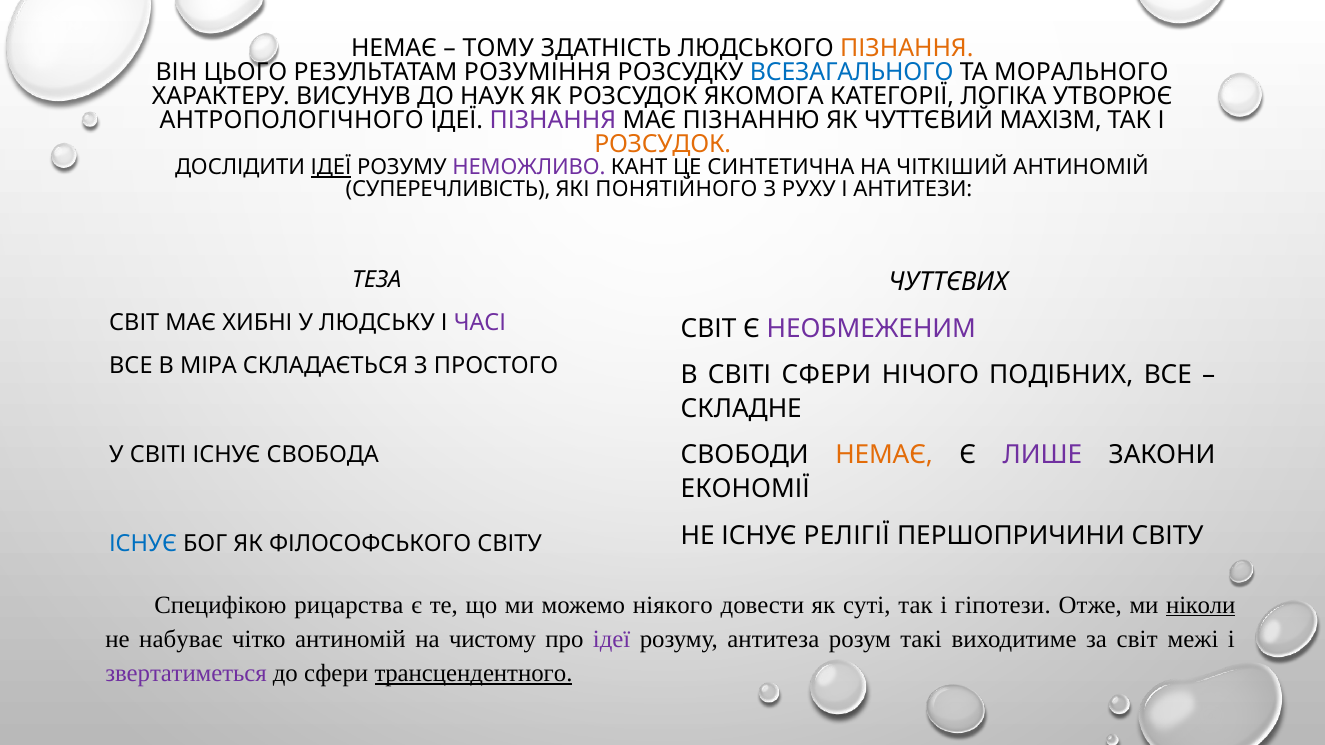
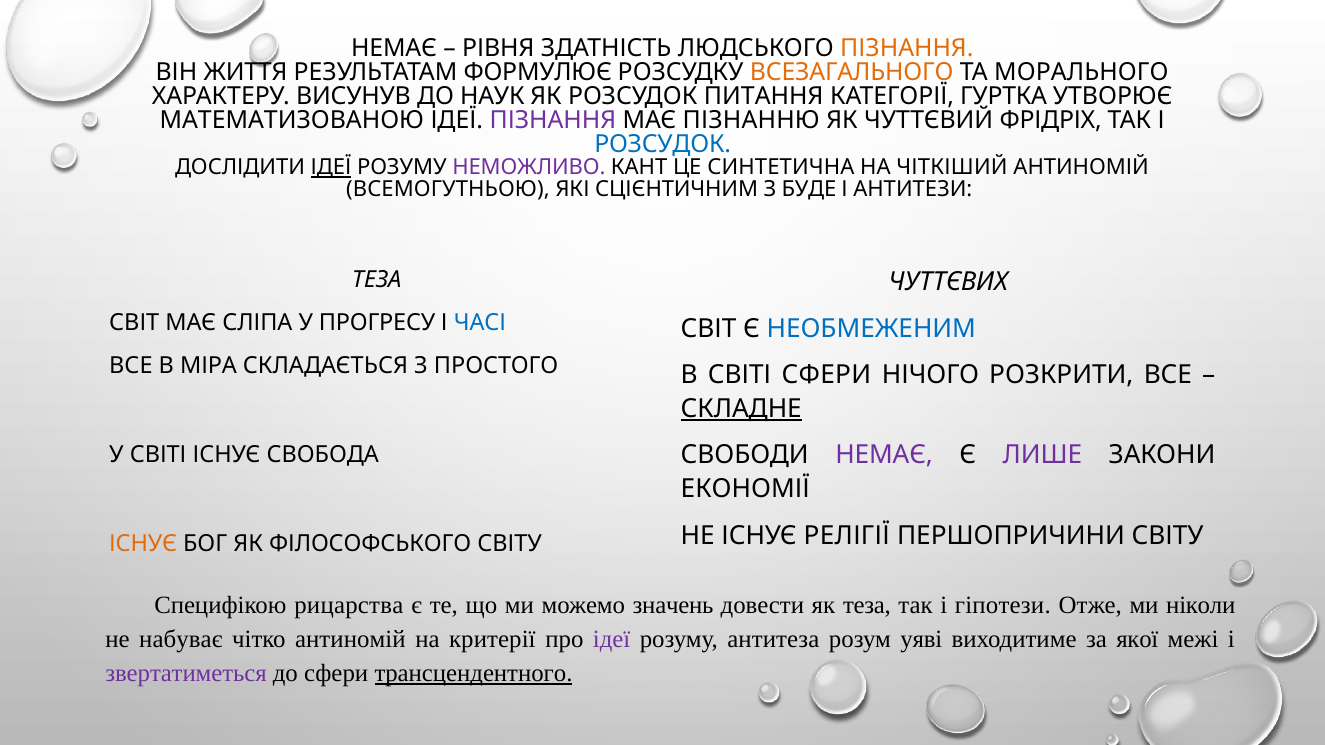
ТОМУ: ТОМУ -> РІВНЯ (498, 48)
ЦЬОГО: ЦЬОГО -> ЖИТТЯ (246, 72)
РОЗУМІННЯ: РОЗУМІННЯ -> ФОРМУЛЮЄ (538, 72)
ВСЕЗАГАЛЬНОГО colour: blue -> orange (852, 72)
ЯКОМОГА: ЯКОМОГА -> ПИТАННЯ (764, 96)
ЛОГІКА: ЛОГІКА -> ГУРТКА (1004, 96)
АНТРОПОЛОГІЧНОГО: АНТРОПОЛОГІЧНОГО -> МАТЕМАТИЗОВАНОЮ (292, 121)
МАХІЗМ: МАХІЗМ -> ФРІДРІХ (1051, 121)
РОЗСУДОК colour: orange -> blue (663, 145)
СУПЕРЕЧЛИВІСТЬ: СУПЕРЕЧЛИВІСТЬ -> ВСЕМОГУТНЬОЮ (448, 189)
ПОНЯТІЙНОГО: ПОНЯТІЙНОГО -> СЦІЄНТИЧНИМ (677, 189)
РУХУ: РУХУ -> БУДЕ (809, 189)
ХИБНІ: ХИБНІ -> СЛІПА (257, 323)
ЛЮДСЬКУ: ЛЮДСЬКУ -> ПРОГРЕСУ (377, 323)
ЧАСІ colour: purple -> blue (480, 323)
НЕОБМЕЖЕНИМ colour: purple -> blue (871, 329)
ПОДІБНИХ: ПОДІБНИХ -> РОЗКРИТИ (1061, 375)
СКЛАДНЕ underline: none -> present (741, 409)
НЕМАЄ colour: orange -> purple (884, 455)
ІСНУЄ colour: blue -> orange (143, 544)
ніякого: ніякого -> значень (673, 605)
як суті: суті -> теза (867, 605)
ніколи underline: present -> none (1201, 605)
чистому: чистому -> критерії (492, 639)
такі: такі -> уяві (921, 639)
за світ: світ -> якої (1137, 639)
